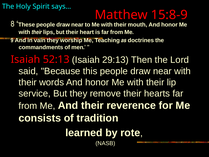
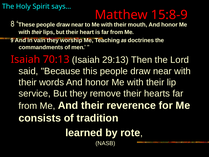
52:13: 52:13 -> 70:13 (56, 59)
